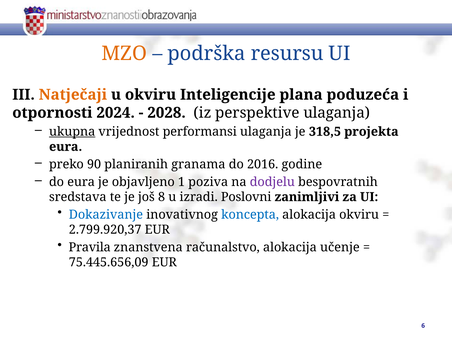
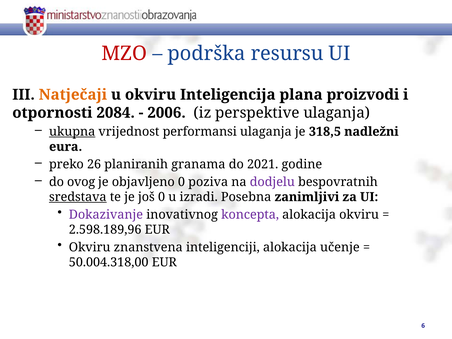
MZO colour: orange -> red (124, 54)
Inteligencije: Inteligencije -> Inteligencija (228, 95)
poduzeća: poduzeća -> proizvodi (363, 95)
2024: 2024 -> 2084 (116, 113)
2028: 2028 -> 2006 (167, 113)
projekta: projekta -> nadležni (371, 132)
90: 90 -> 26 (94, 164)
2016: 2016 -> 2021 (263, 164)
do eura: eura -> ovog (81, 182)
objavljeno 1: 1 -> 0 (181, 182)
sredstava underline: none -> present (78, 197)
još 8: 8 -> 0 (162, 197)
Poslovni: Poslovni -> Posebna (246, 197)
Dokazivanje colour: blue -> purple (106, 215)
koncepta colour: blue -> purple (250, 215)
2.799.920,37: 2.799.920,37 -> 2.598.189,96 (105, 230)
Pravila: Pravila -> Okviru (90, 247)
računalstvo: računalstvo -> inteligenciji (223, 247)
75.445.656,09: 75.445.656,09 -> 50.004.318,00 (109, 262)
